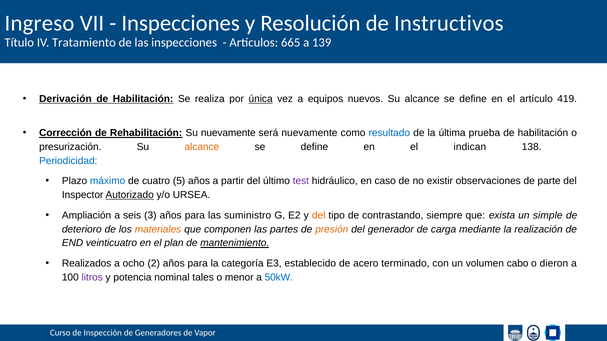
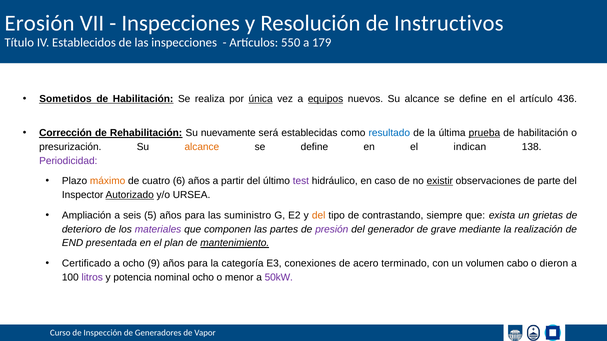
Ingreso: Ingreso -> Erosión (40, 23)
Tratamiento: Tratamiento -> Establecidos (84, 43)
665: 665 -> 550 (291, 43)
139: 139 -> 179 (322, 43)
Derivación: Derivación -> Sometidos (65, 99)
equipos underline: none -> present (326, 99)
419: 419 -> 436 (567, 99)
será nuevamente: nuevamente -> establecidas (309, 133)
prueba underline: none -> present (484, 133)
Periodicidad colour: blue -> purple (68, 161)
máximo colour: blue -> orange (108, 181)
5: 5 -> 6 (179, 181)
existir underline: none -> present (440, 181)
3: 3 -> 5 (150, 216)
simple: simple -> grietas (548, 216)
materiales colour: orange -> purple (158, 229)
presión colour: orange -> purple (332, 229)
carga: carga -> grave (444, 229)
veinticuatro: veinticuatro -> presentada (111, 243)
Realizados: Realizados -> Certificado (87, 264)
2: 2 -> 9 (154, 264)
establecido: establecido -> conexiones (310, 264)
nominal tales: tales -> ocho (203, 278)
50kW colour: blue -> purple (279, 278)
